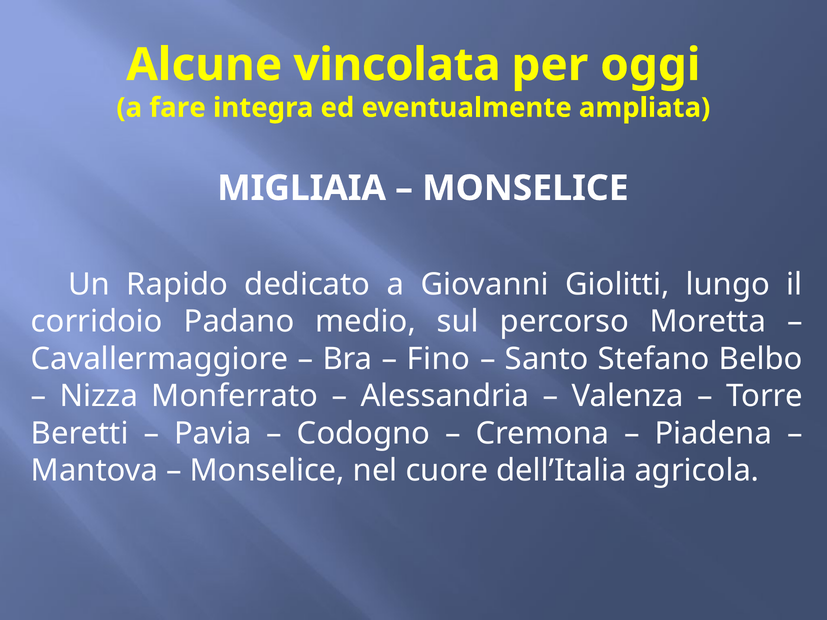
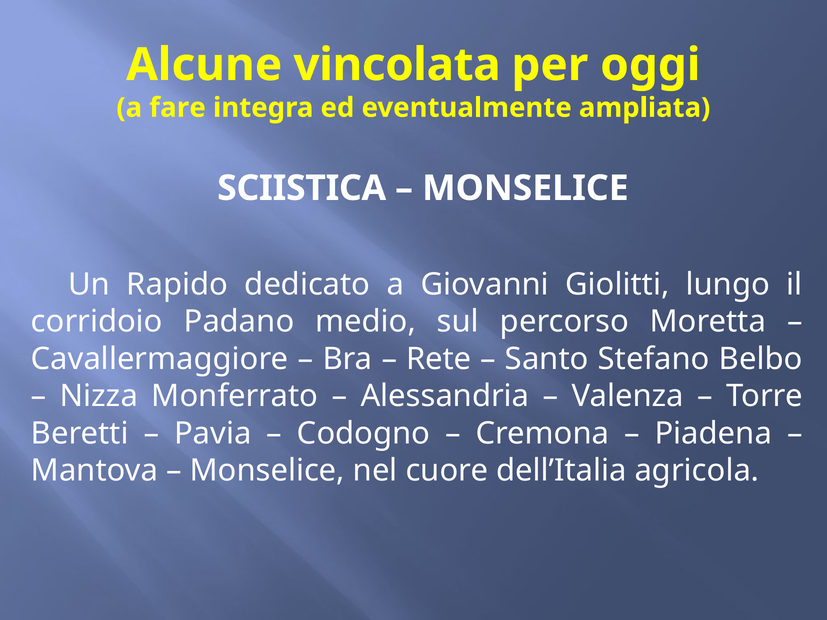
MIGLIAIA: MIGLIAIA -> SCIISTICA (302, 188)
Fino: Fino -> Rete (439, 359)
